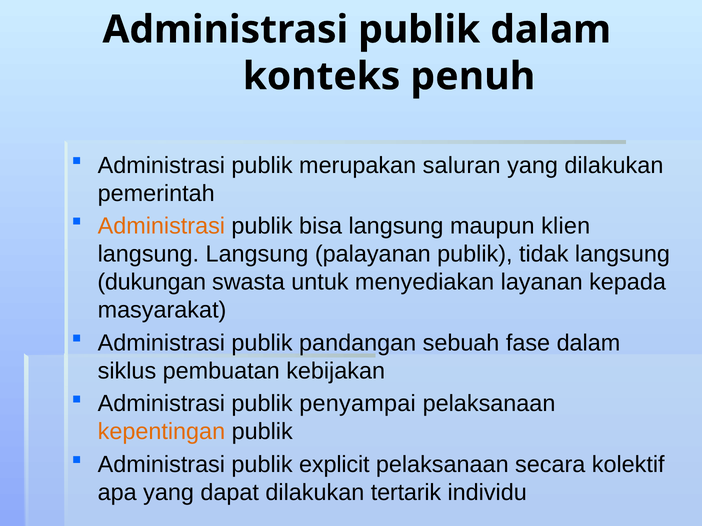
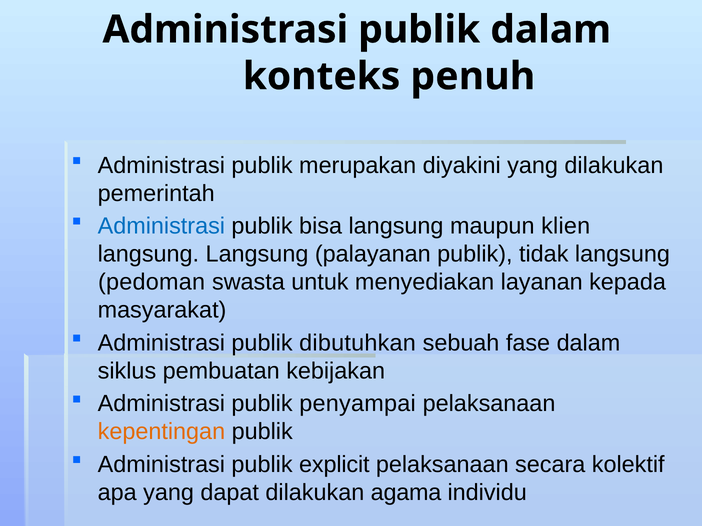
saluran: saluran -> diyakini (462, 165)
Administrasi colour: orange -> blue (161, 226)
dukungan: dukungan -> pedoman (152, 282)
pandangan: pandangan -> dibutuhkan (358, 343)
tertarik: tertarik -> agama (406, 493)
